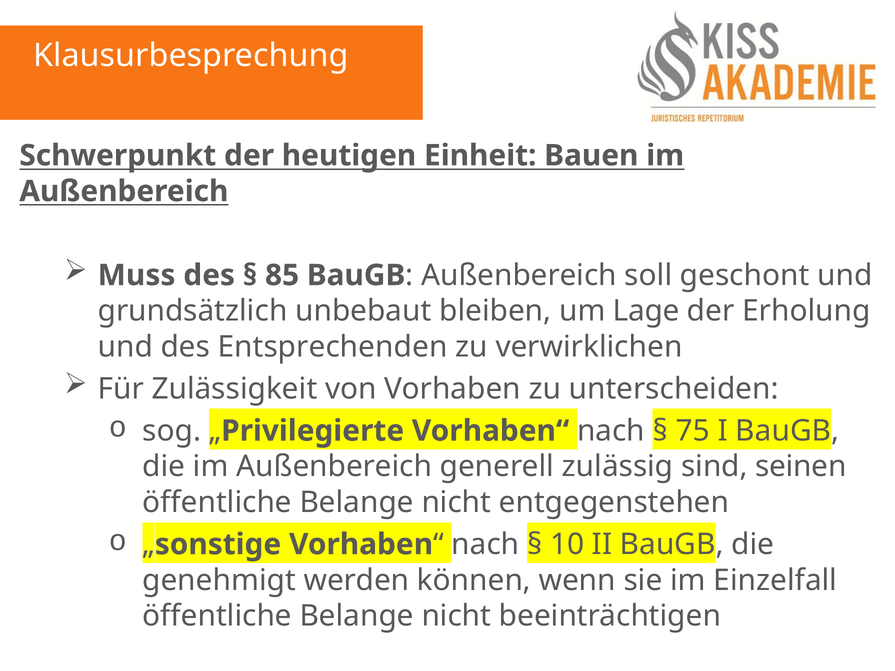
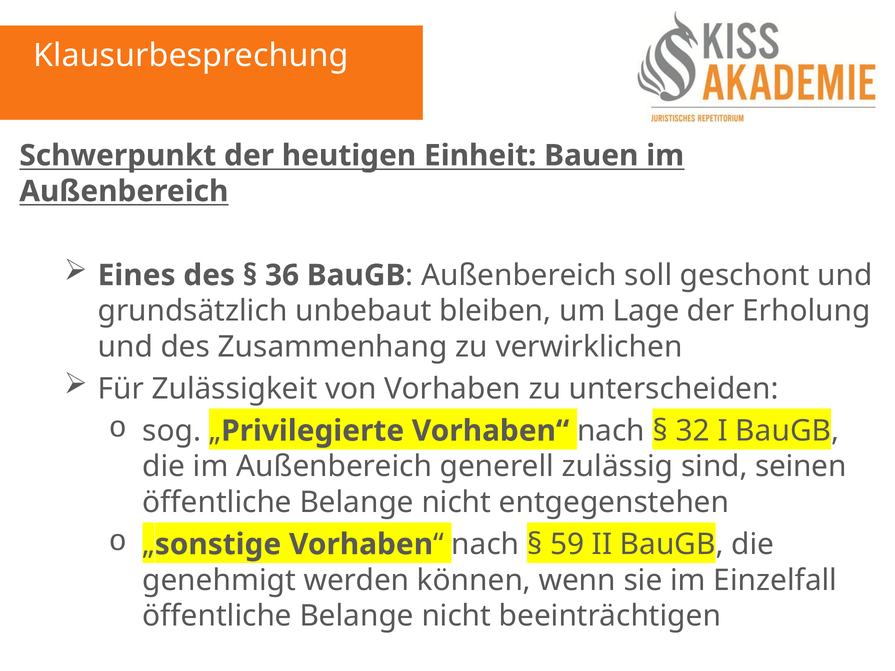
Muss: Muss -> Eines (137, 275)
85: 85 -> 36 (282, 275)
Entsprechenden: Entsprechenden -> Zusammenhang (333, 347)
75: 75 -> 32 (693, 431)
10: 10 -> 59 (567, 545)
